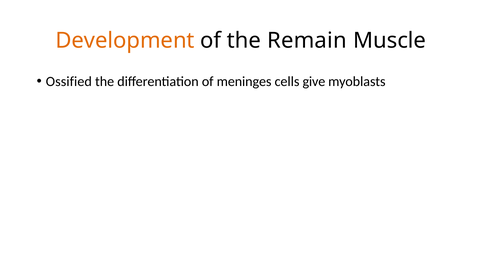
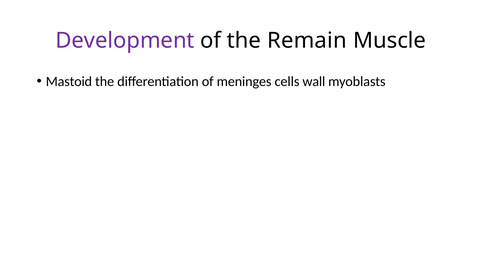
Development colour: orange -> purple (125, 40)
Ossified: Ossified -> Mastoid (69, 81)
give: give -> wall (314, 81)
